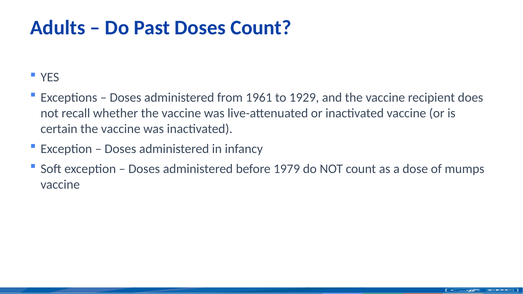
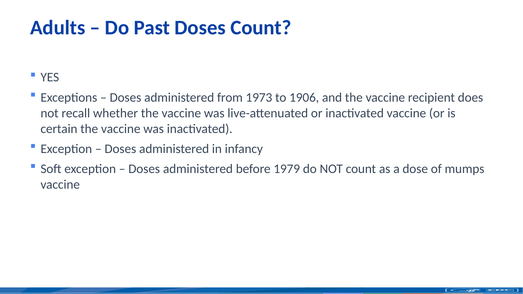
1961: 1961 -> 1973 (259, 97)
1929: 1929 -> 1906 (304, 97)
